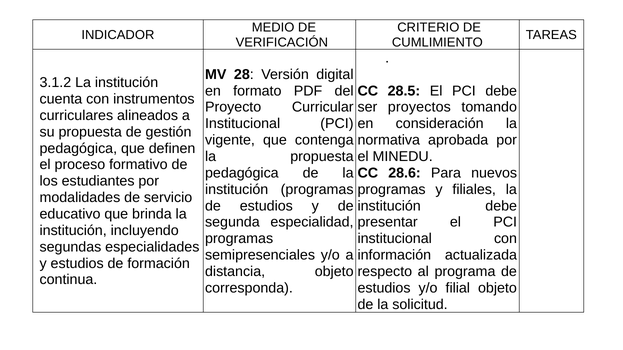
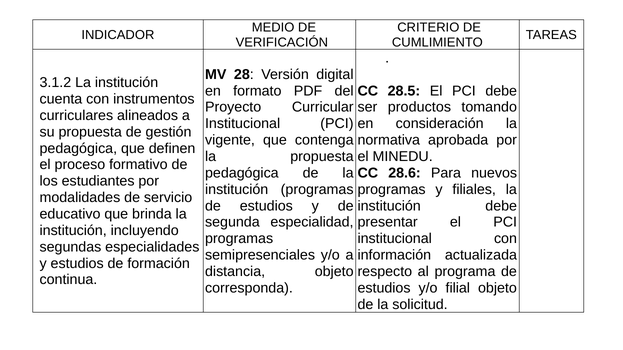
proyectos: proyectos -> productos (419, 107)
